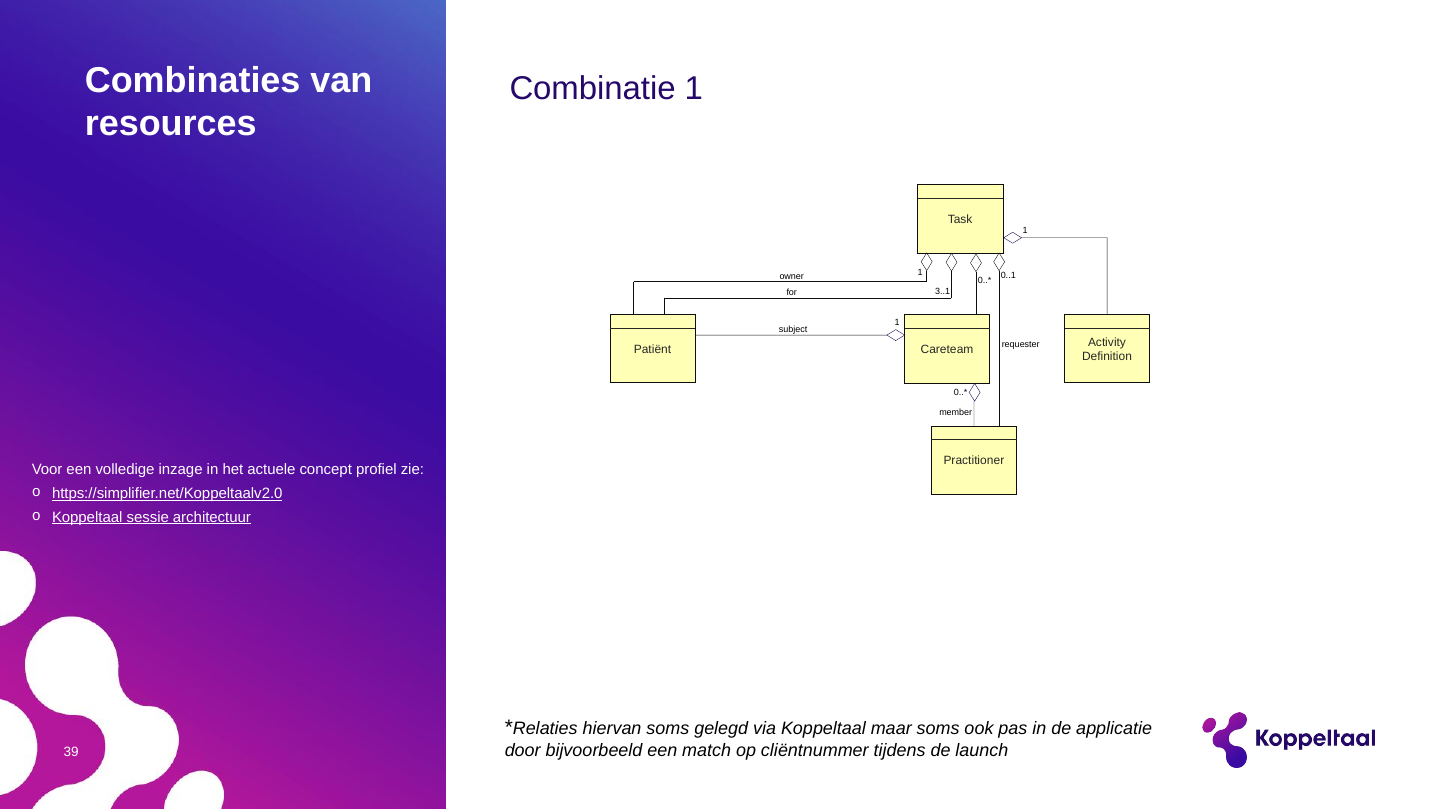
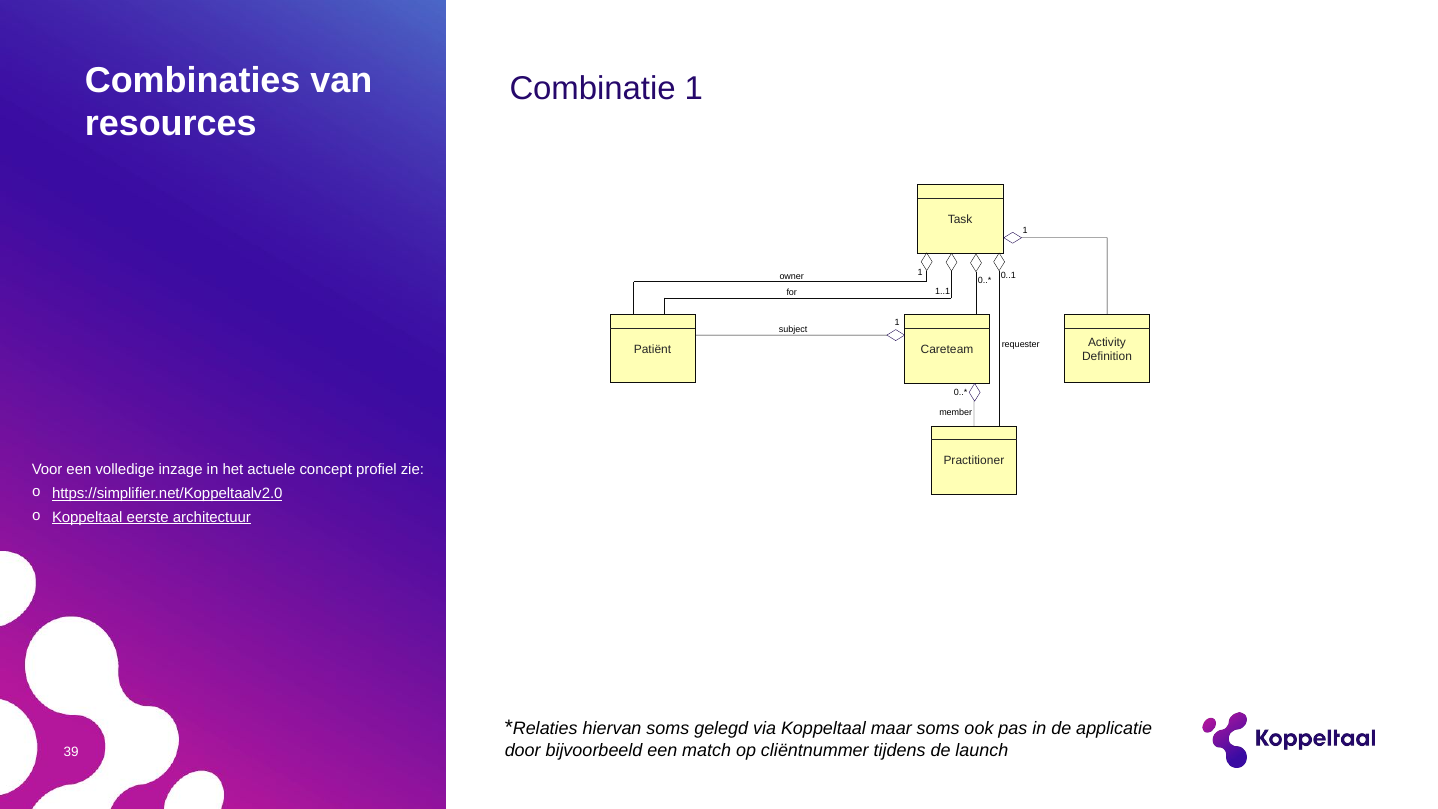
3..1: 3..1 -> 1..1 (943, 292)
sessie: sessie -> eerste (148, 517)
